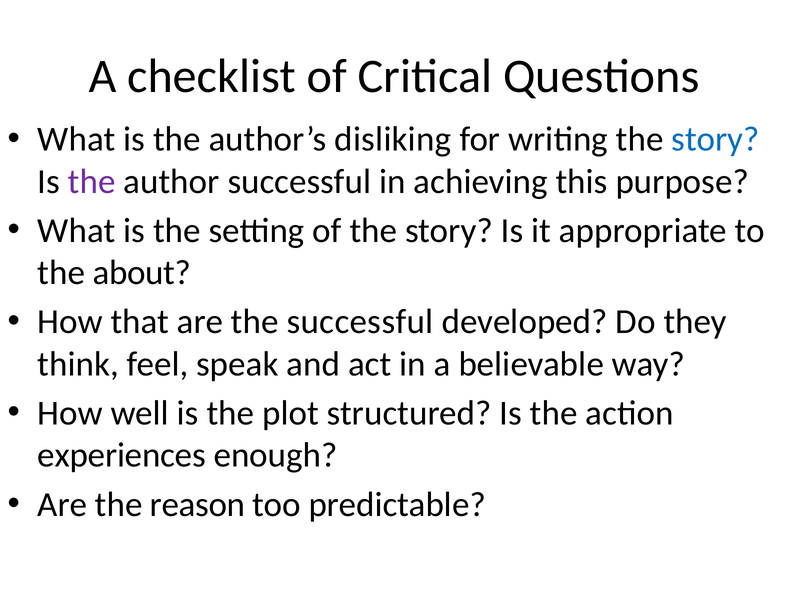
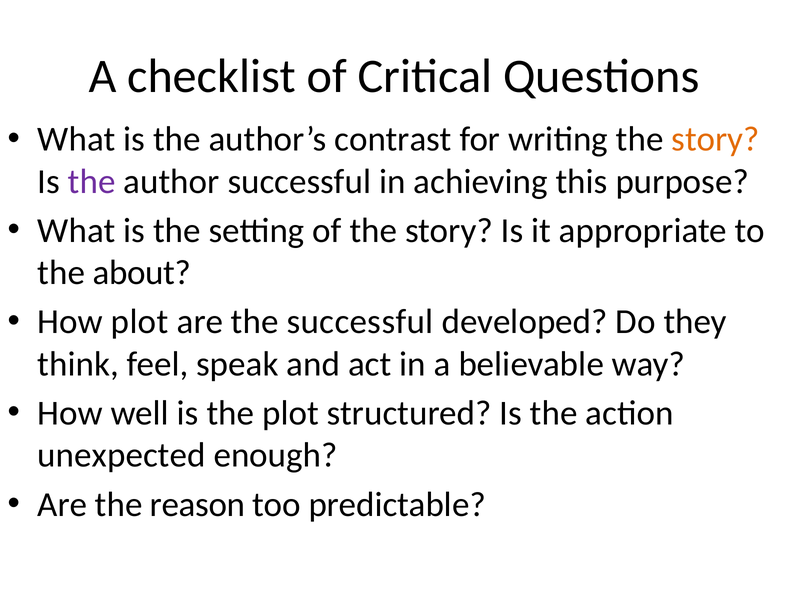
disliking: disliking -> contrast (393, 139)
story colour: blue -> orange (715, 139)
How that: that -> plot (140, 322)
experiences: experiences -> unexpected (122, 455)
